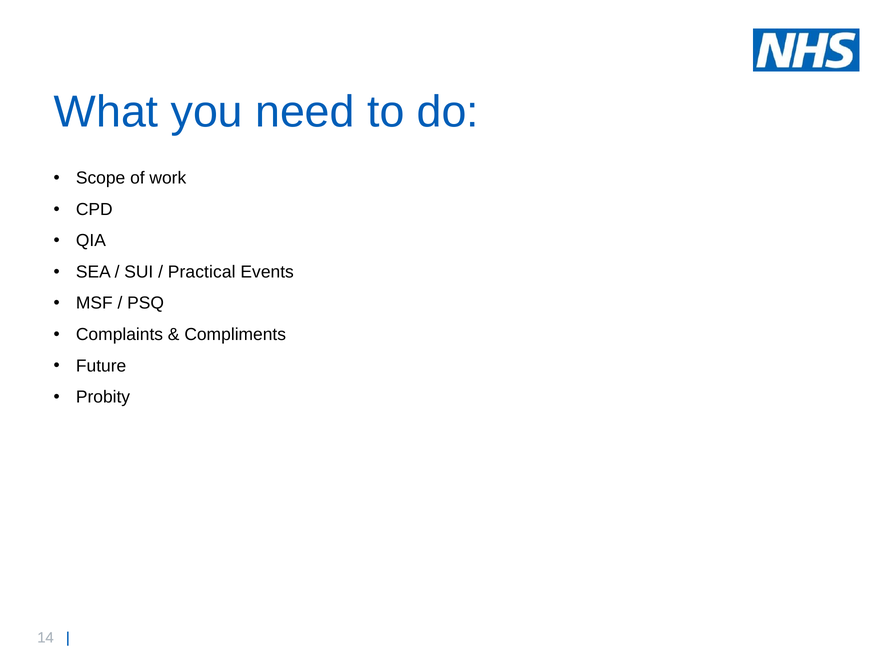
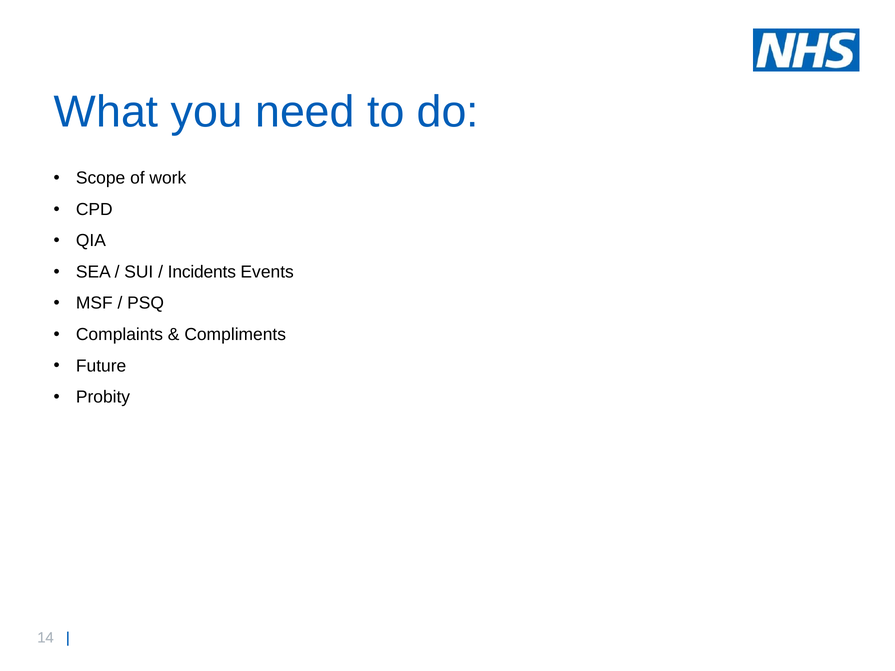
Practical: Practical -> Incidents (202, 272)
